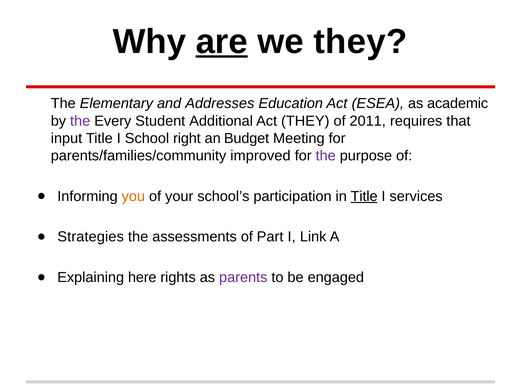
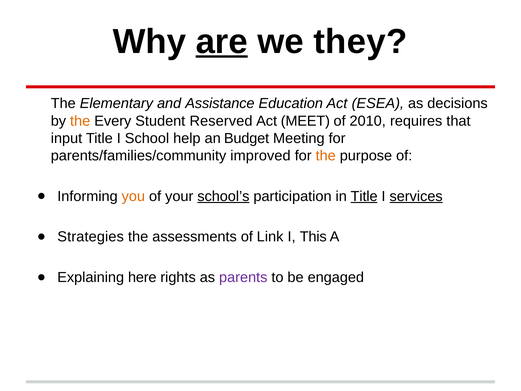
Addresses: Addresses -> Assistance (220, 103)
academic: academic -> decisions (458, 103)
the colour: purple -> orange (80, 121)
Additional: Additional -> Reserved (221, 121)
Act THEY: THEY -> MEET (305, 121)
2011: 2011 -> 2010 (368, 121)
right: right -> help (187, 138)
the colour: purple -> orange (326, 156)
school’s underline: none -> present (223, 196)
services underline: none -> present (416, 196)
Part: Part -> Link (270, 237)
Link: Link -> This (313, 237)
